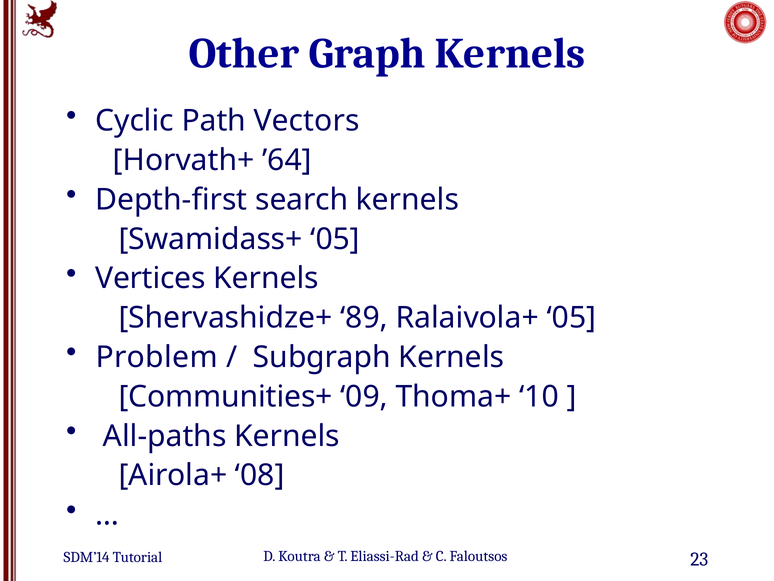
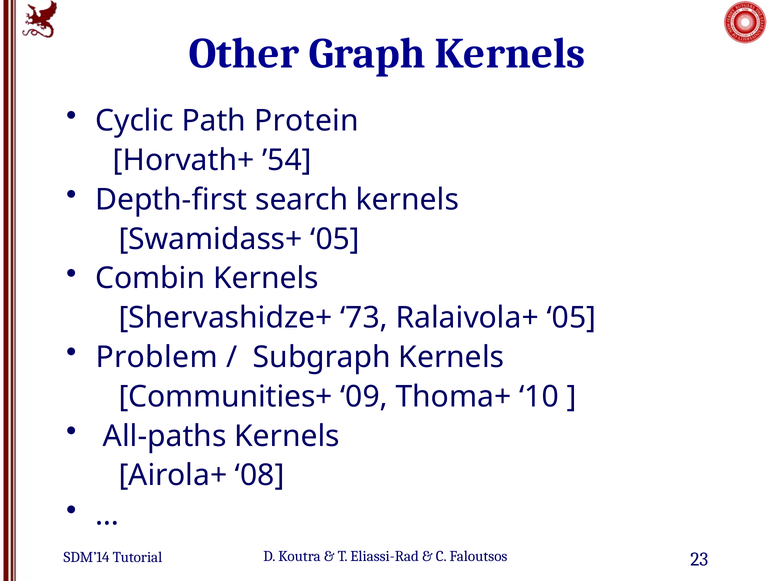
Vectors: Vectors -> Protein (307, 121)
’64: ’64 -> ’54 (287, 160)
Vertices: Vertices -> Combin (150, 278)
89: 89 -> 73 (364, 318)
